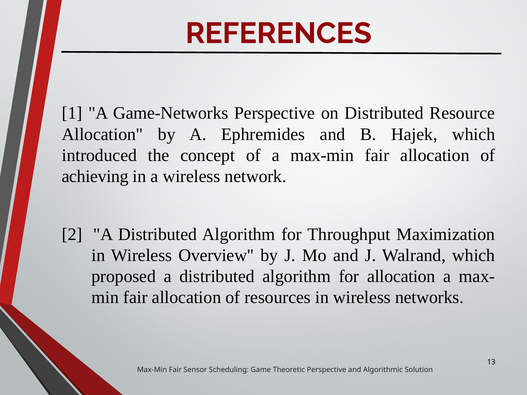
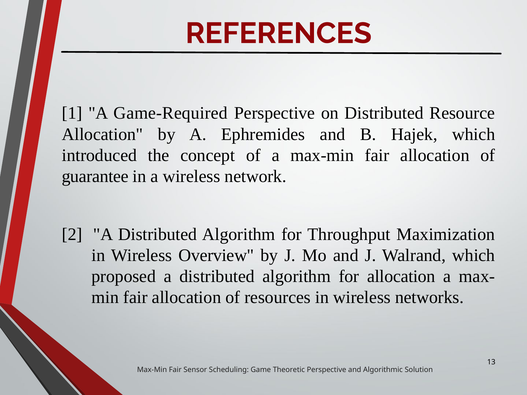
Game-Networks: Game-Networks -> Game-Required (171, 113)
achieving: achieving -> guarantee (95, 176)
